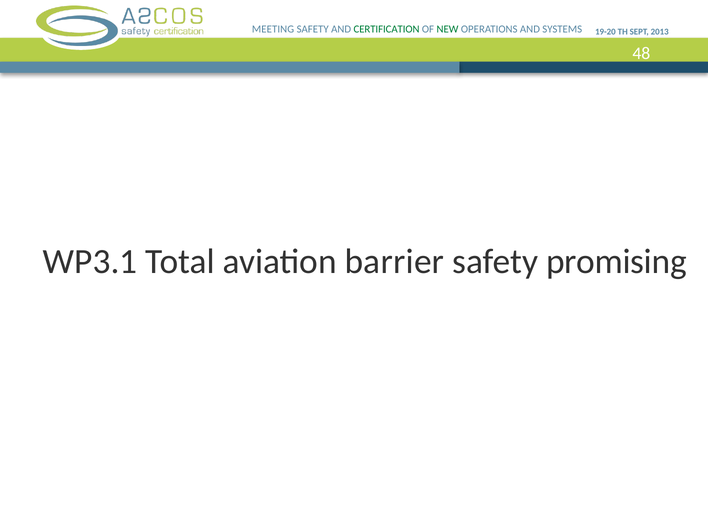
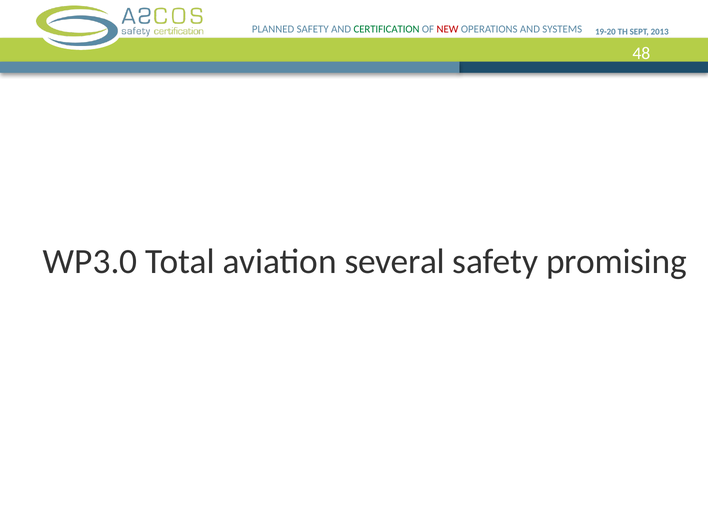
MEETING: MEETING -> PLANNED (273, 29)
NEW colour: green -> red (447, 29)
WP3.1: WP3.1 -> WP3.0 (90, 261)
barrier: barrier -> several (395, 261)
